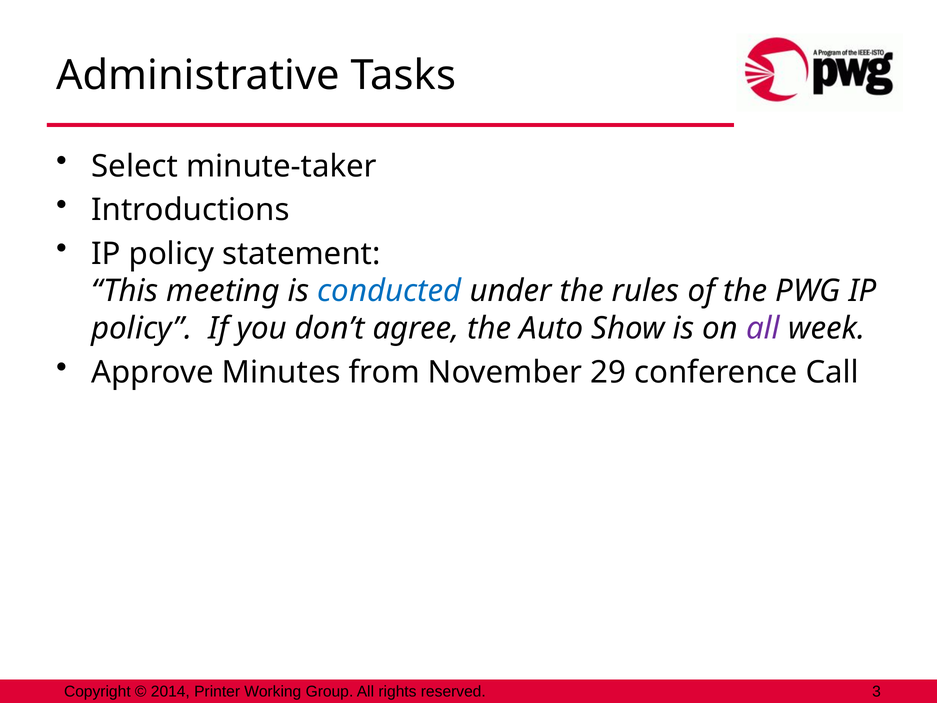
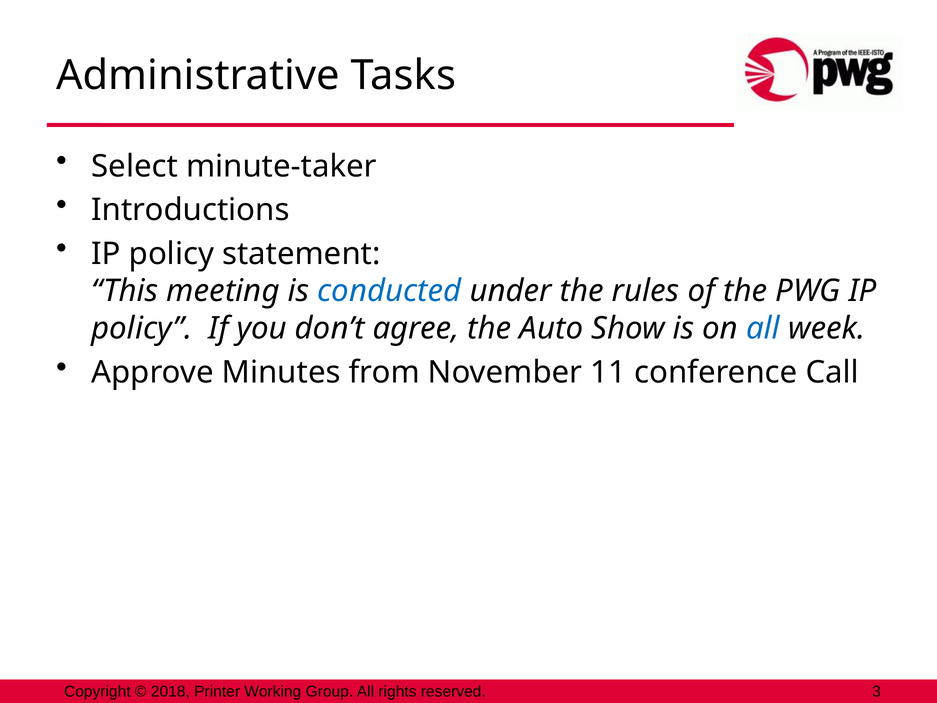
all colour: purple -> blue (763, 329)
29: 29 -> 11 (608, 372)
2014: 2014 -> 2018 (170, 691)
